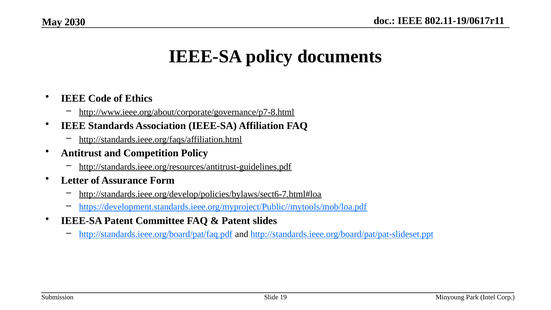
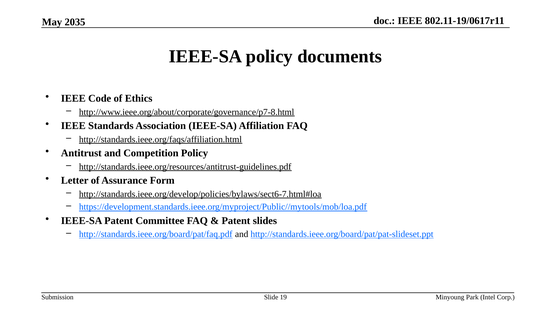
2030: 2030 -> 2035 (75, 22)
